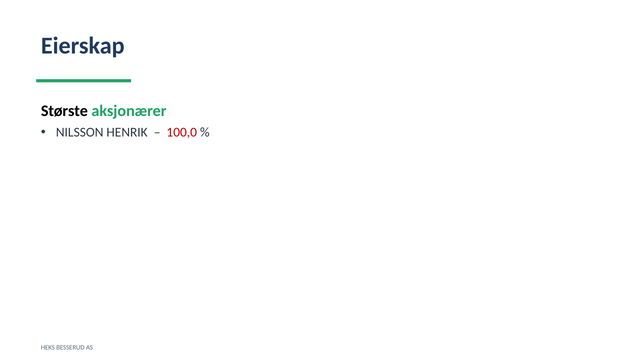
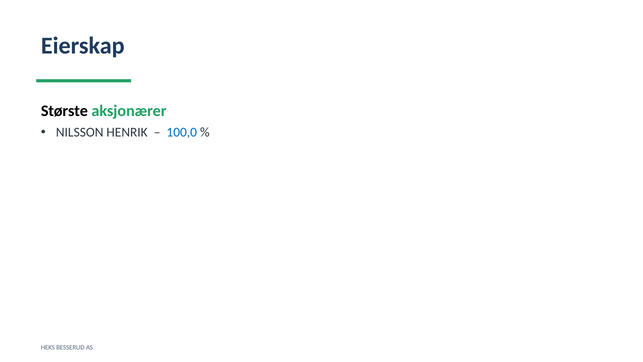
100,0 colour: red -> blue (182, 132)
